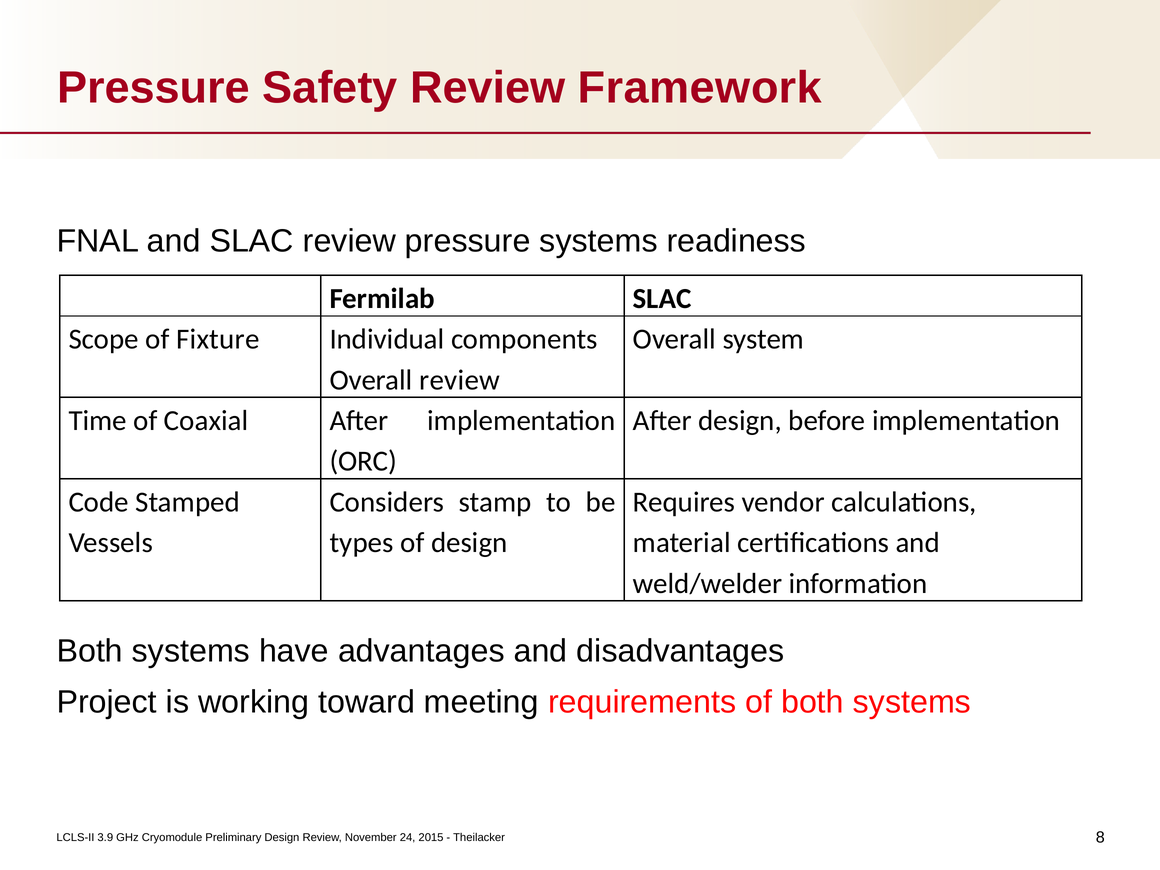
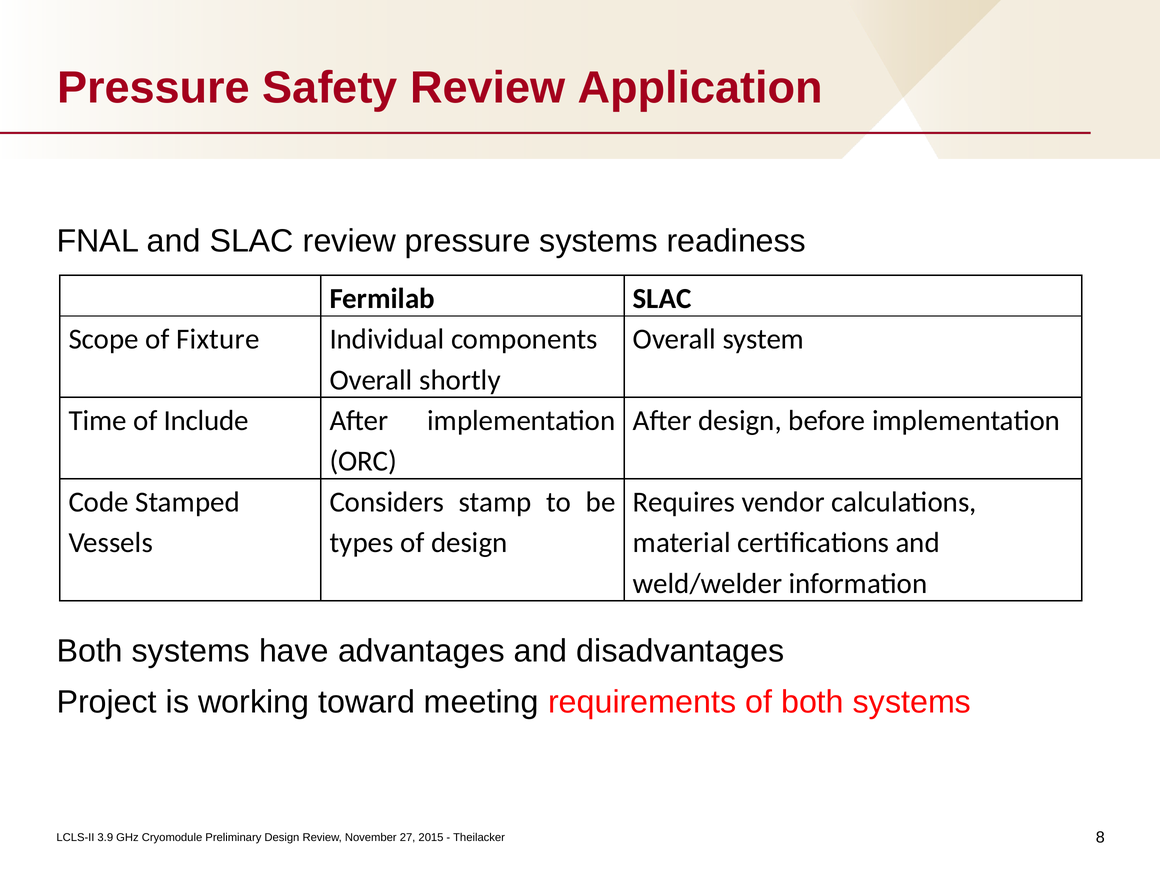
Framework: Framework -> Application (700, 88)
Overall review: review -> shortly (460, 380)
Coaxial: Coaxial -> Include (206, 421)
24: 24 -> 27 (408, 838)
